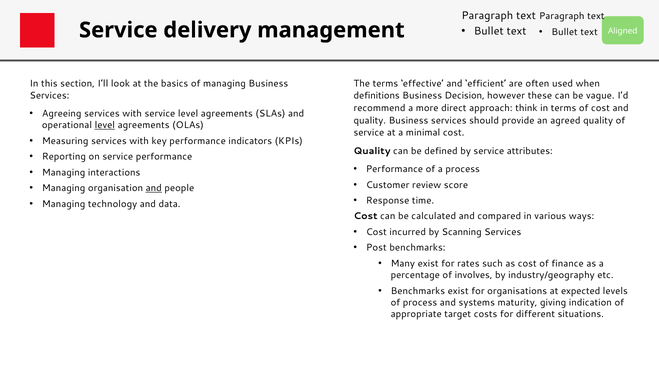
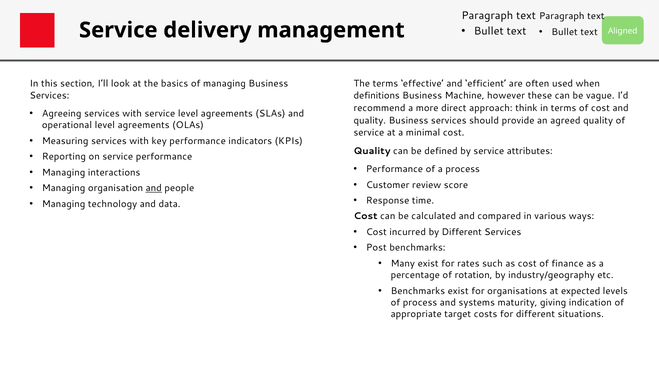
Decision: Decision -> Machine (465, 96)
level underline: present -> none (105, 125)
by Scanning: Scanning -> Different (462, 232)
involves: involves -> rotation (474, 276)
